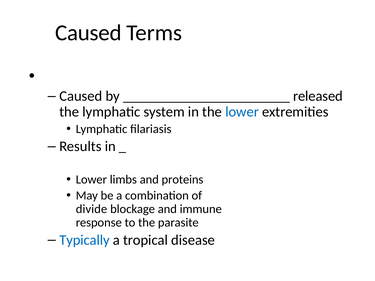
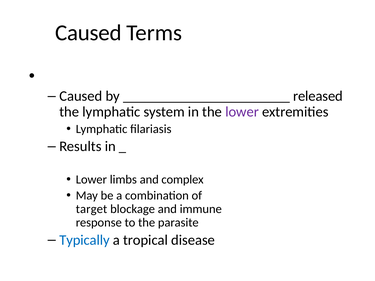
lower colour: blue -> purple (242, 112)
proteins: proteins -> complex (183, 180)
divide: divide -> target (92, 209)
